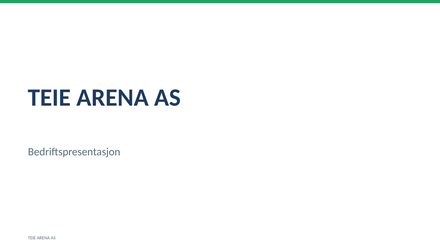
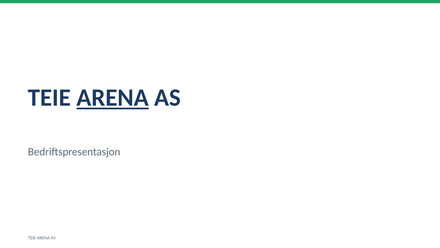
ARENA underline: none -> present (113, 98)
